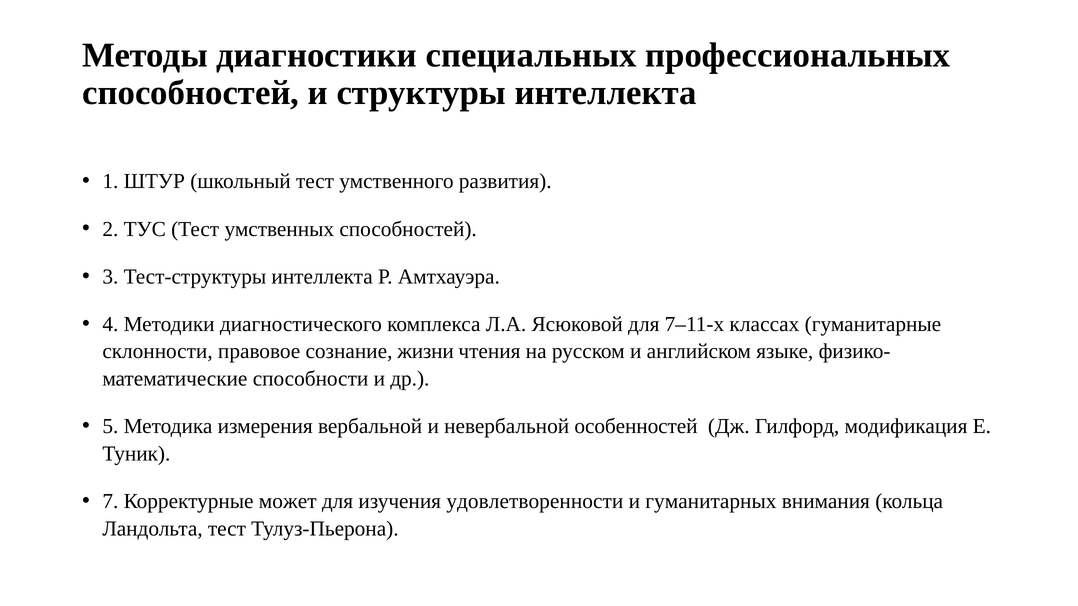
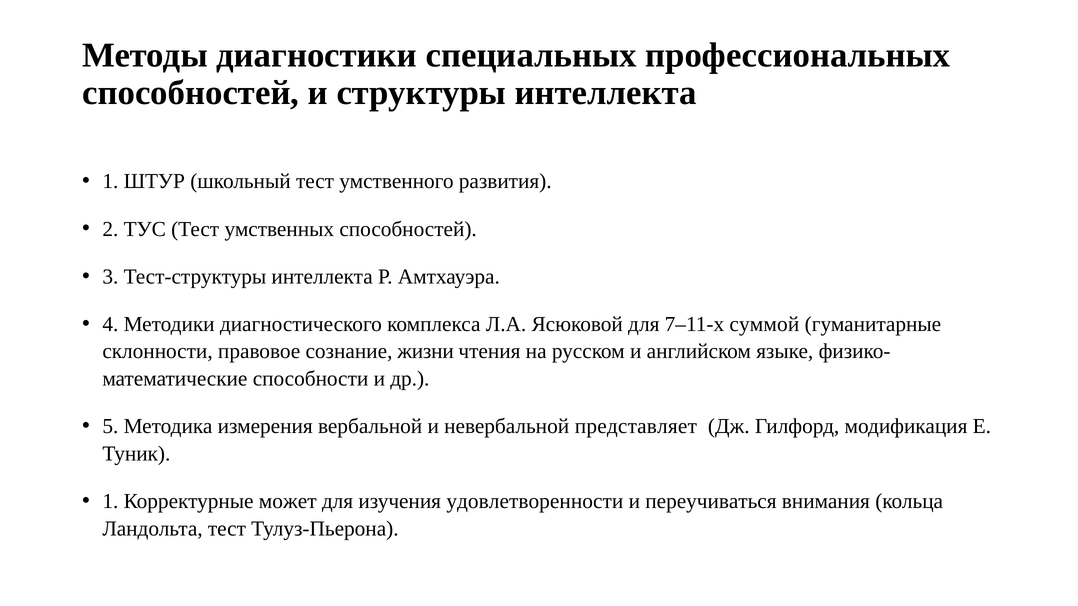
классах: классах -> суммой (764, 324)
особенностей: особенностей -> представляет (636, 427)
7: 7 -> 1 (110, 502)
гуманитарных: гуманитарных -> переучиваться (711, 502)
